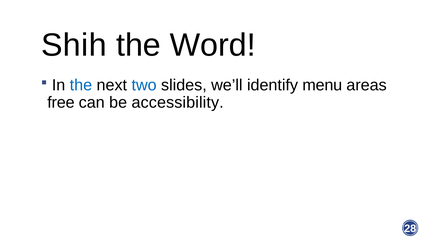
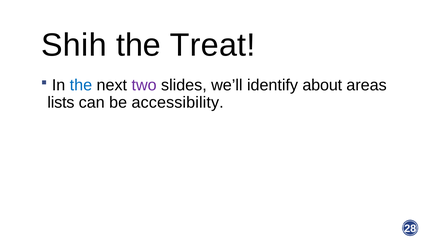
Word: Word -> Treat (213, 45)
two colour: blue -> purple (144, 85)
menu: menu -> about (322, 85)
free: free -> lists (61, 102)
